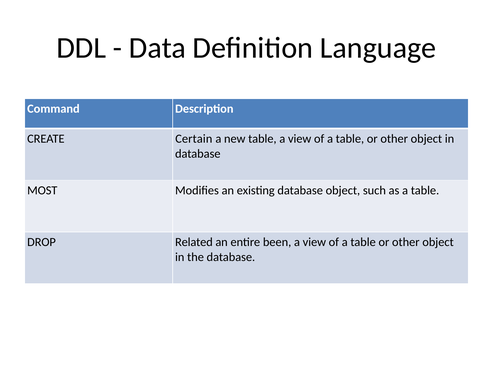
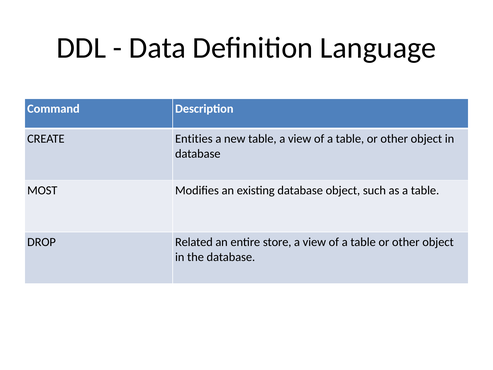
Certain: Certain -> Entities (194, 139)
been: been -> store (277, 242)
